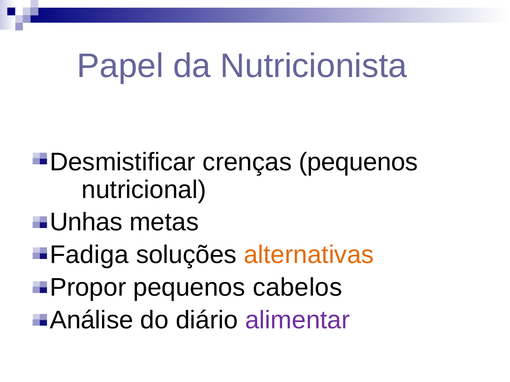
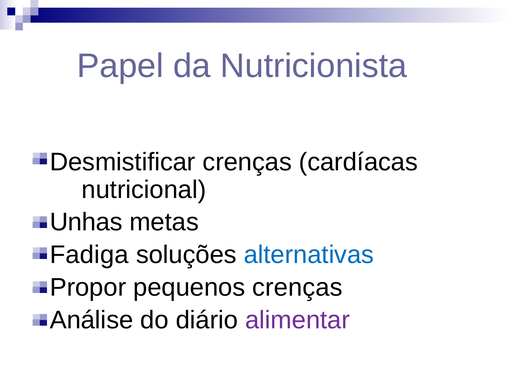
crenças pequenos: pequenos -> cardíacas (358, 162)
alternativas colour: orange -> blue (309, 255)
pequenos cabelos: cabelos -> crenças (297, 288)
